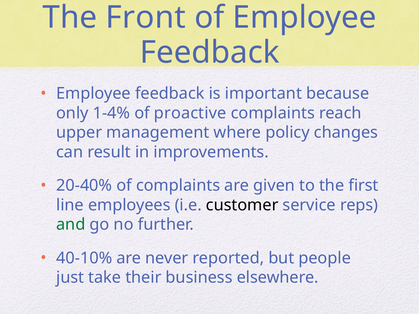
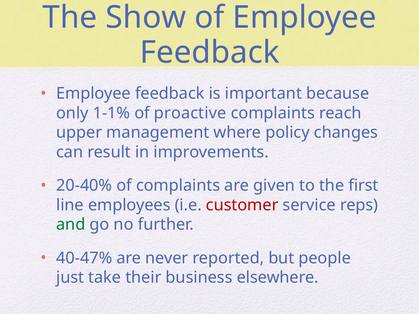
Front: Front -> Show (146, 18)
1-4%: 1-4% -> 1-1% (111, 113)
customer colour: black -> red (242, 205)
40-10%: 40-10% -> 40-47% (84, 258)
